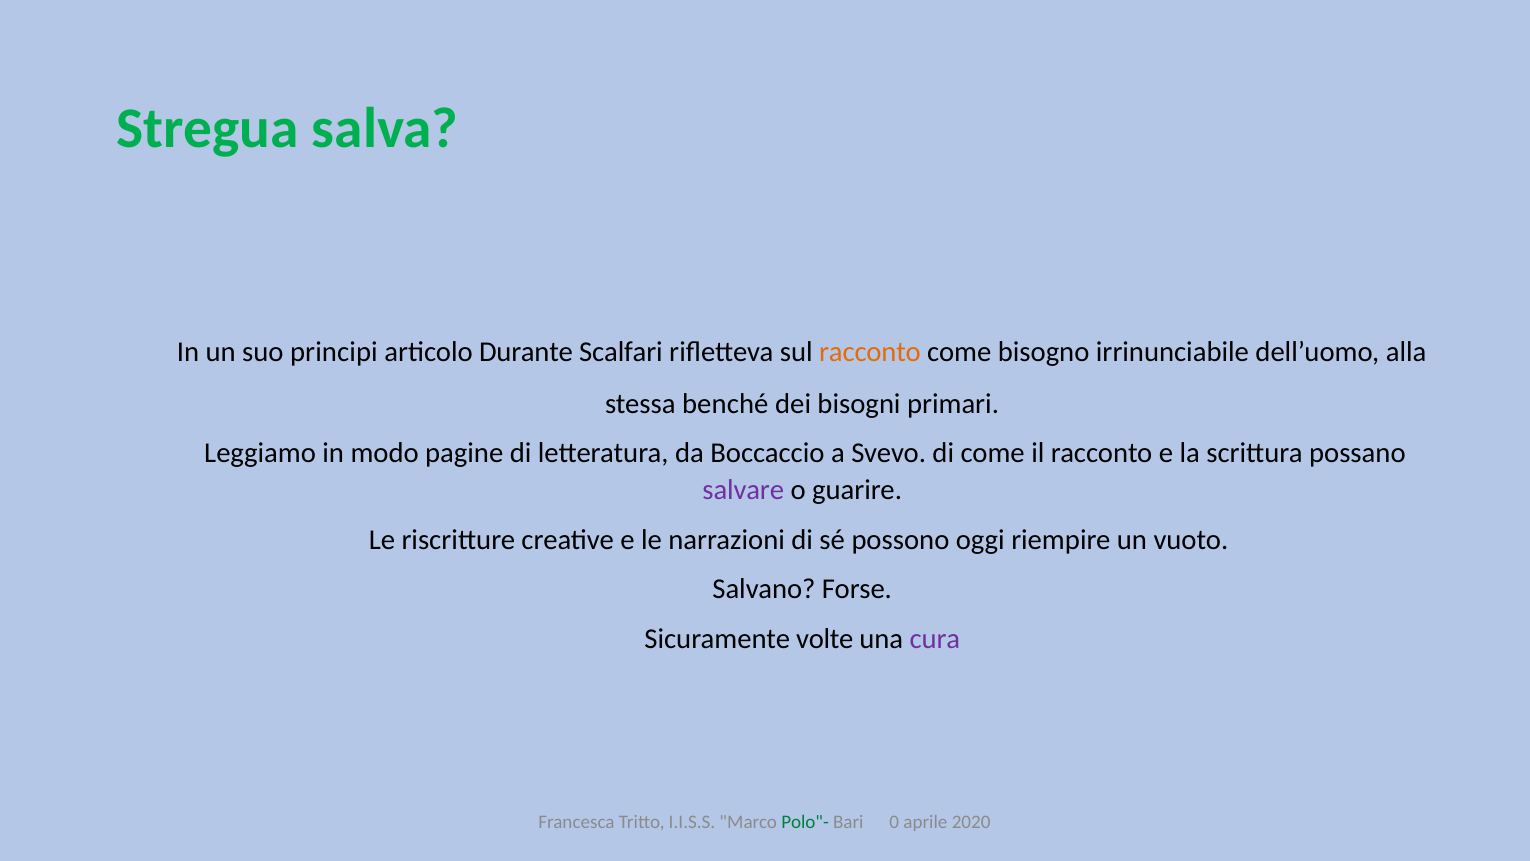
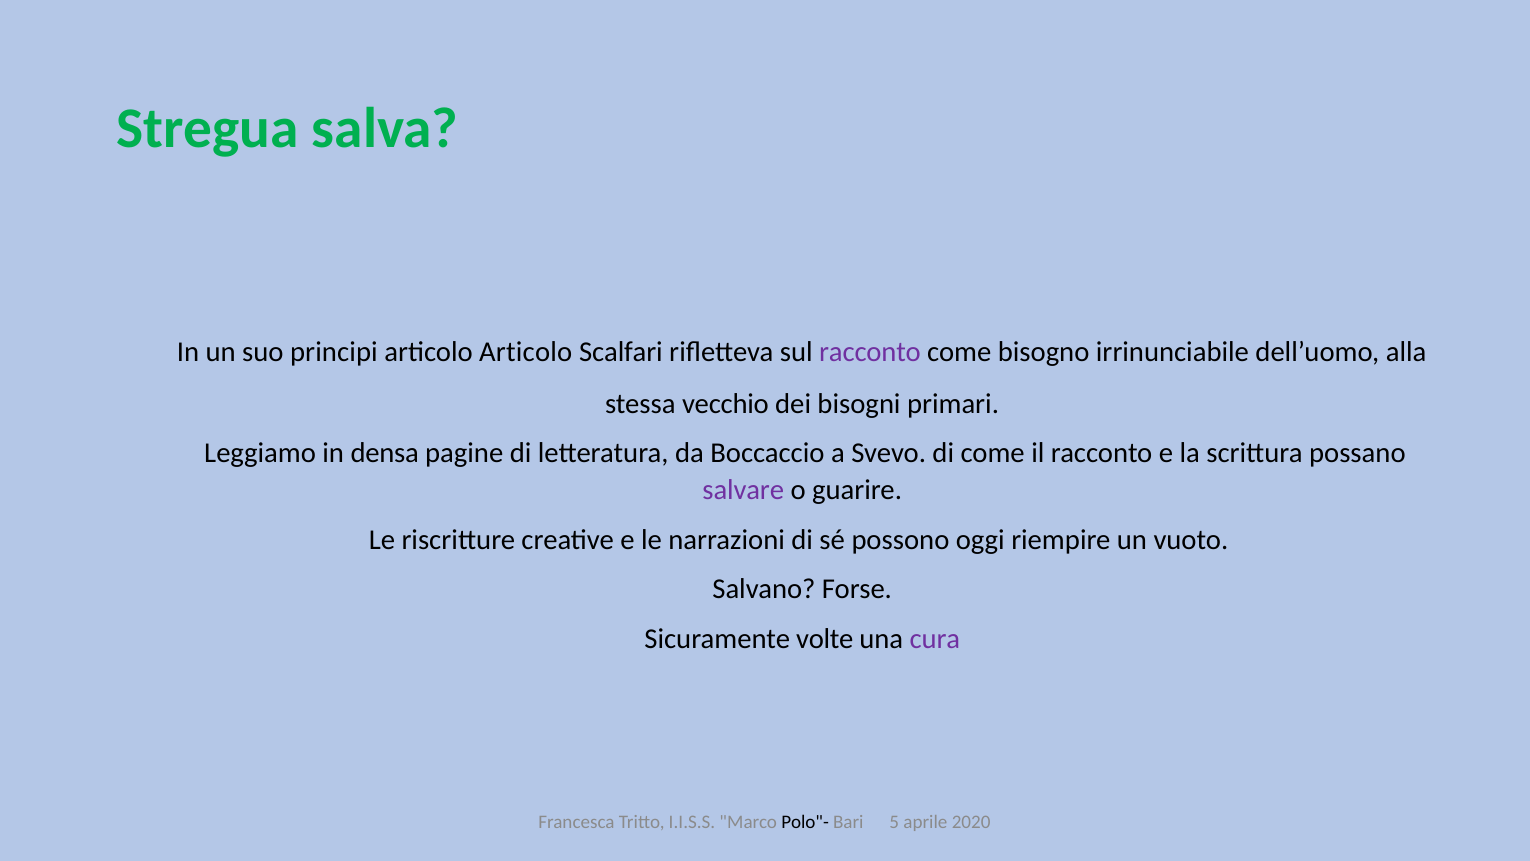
articolo Durante: Durante -> Articolo (526, 352)
racconto colour: orange -> purple (870, 352)
benché: benché -> vecchio (725, 404)
modo: modo -> densa (385, 453)
Polo"- colour: green -> black (805, 822)
0: 0 -> 5 (894, 822)
